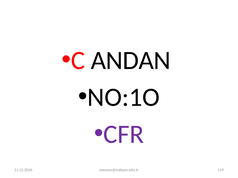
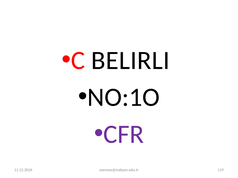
ANDAN: ANDAN -> BELIRLI (130, 61)
